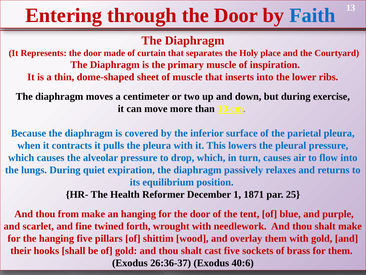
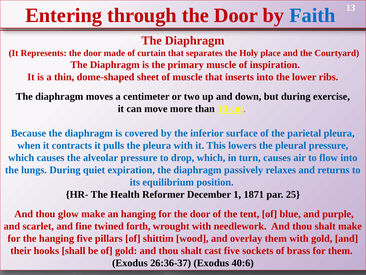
from: from -> glow (68, 214)
